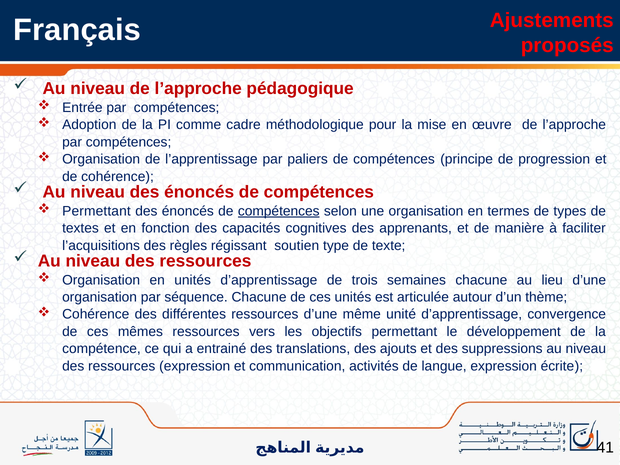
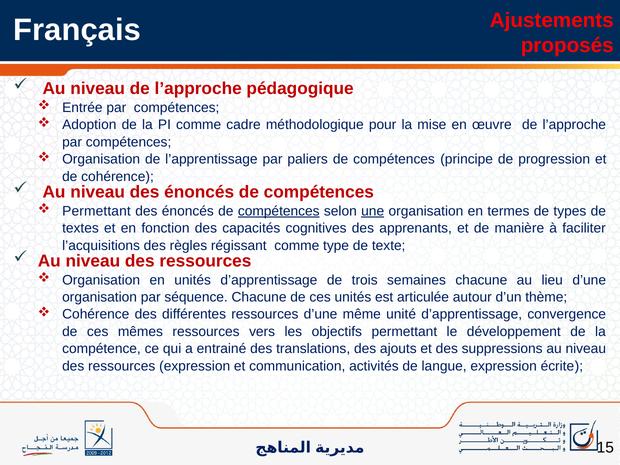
une underline: none -> present (373, 211)
régissant soutien: soutien -> comme (297, 246)
41: 41 -> 15 (605, 447)
